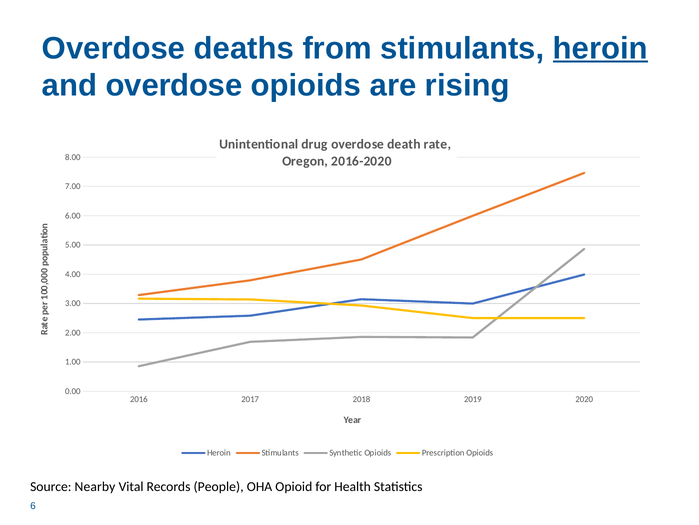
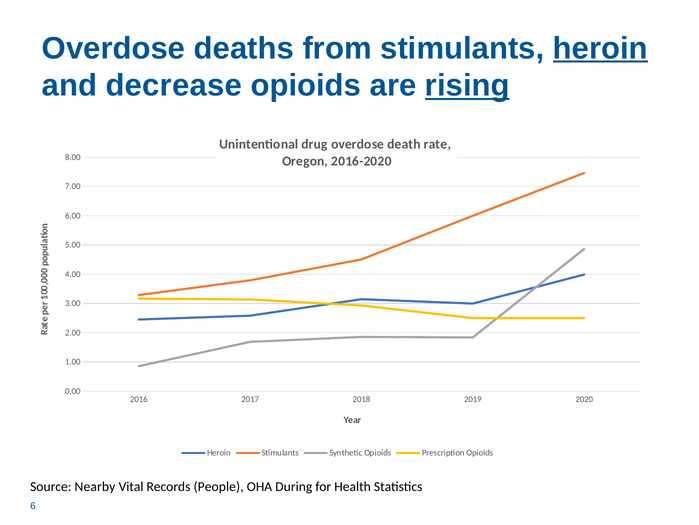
and overdose: overdose -> decrease (174, 85)
rising underline: none -> present (467, 85)
Opioid: Opioid -> During (294, 486)
